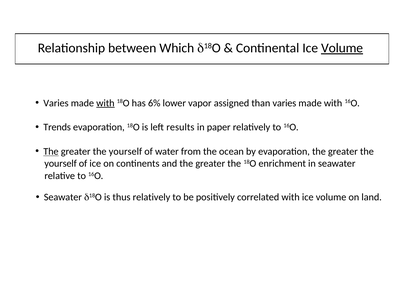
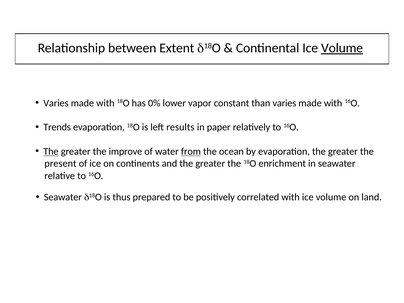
Which: Which -> Extent (177, 48)
with underline: present -> none (105, 103)
6%: 6% -> 0% (154, 103)
assigned: assigned -> constant (232, 103)
yourself: yourself -> improve (126, 151)
from underline: none -> present (191, 151)
yourself: yourself -> present (60, 164)
thus relatively: relatively -> prepared (151, 197)
